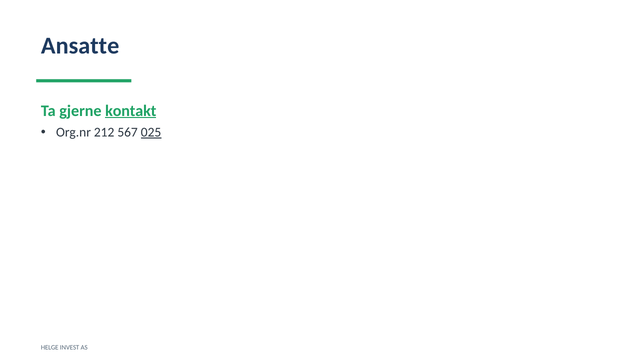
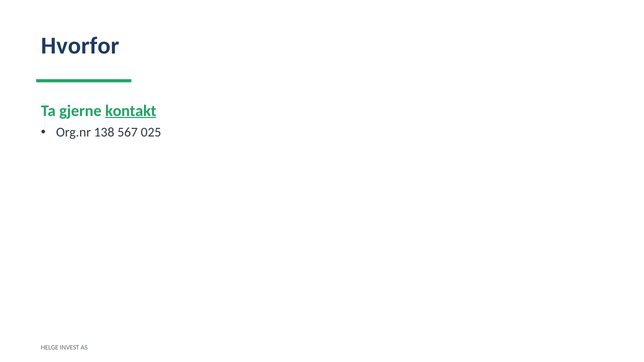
Ansatte: Ansatte -> Hvorfor (80, 46)
212: 212 -> 138 (104, 132)
025 underline: present -> none (151, 132)
